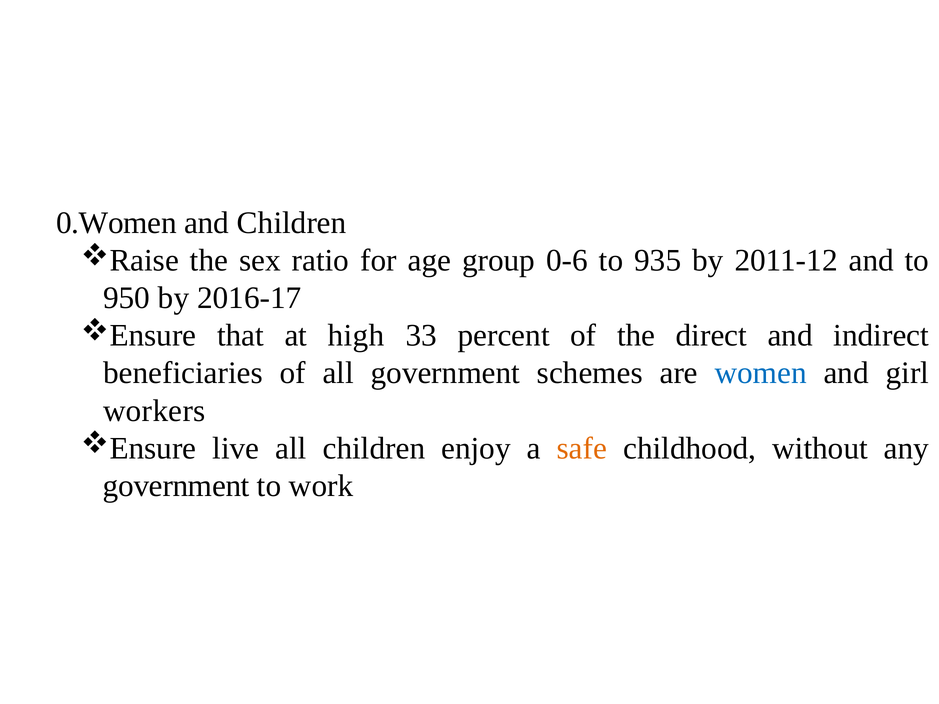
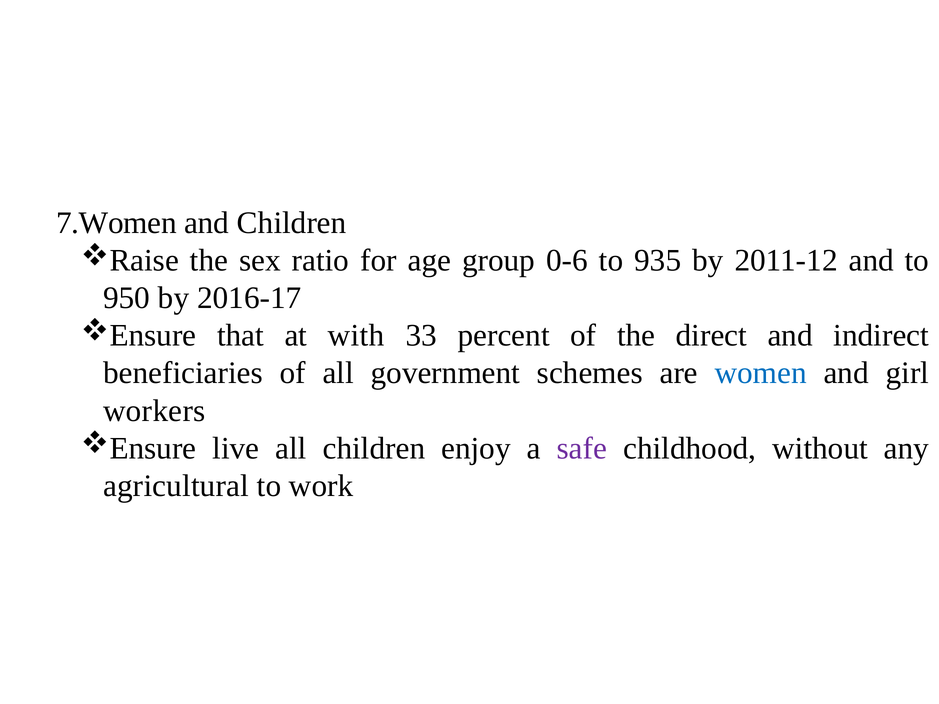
0.Women: 0.Women -> 7.Women (116, 223)
high: high -> with (356, 336)
safe colour: orange -> purple (582, 448)
government: government -> agricultural (176, 486)
